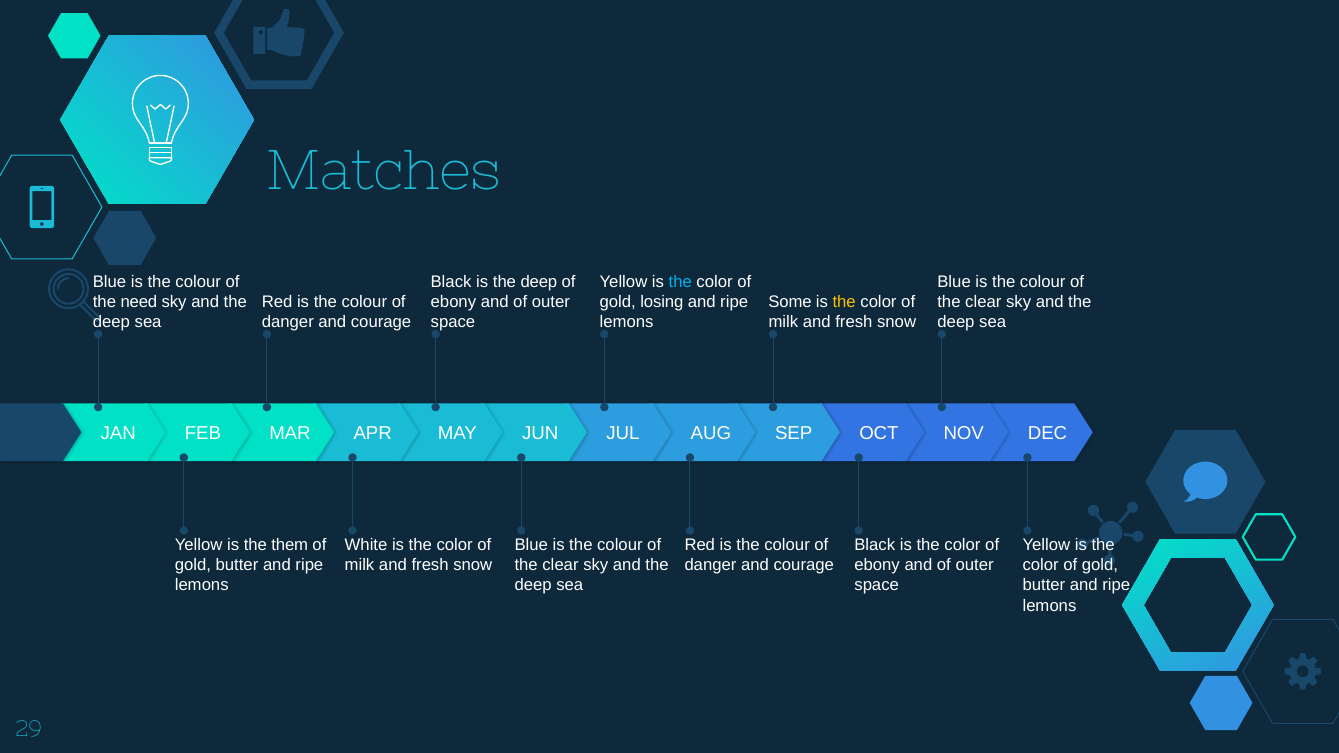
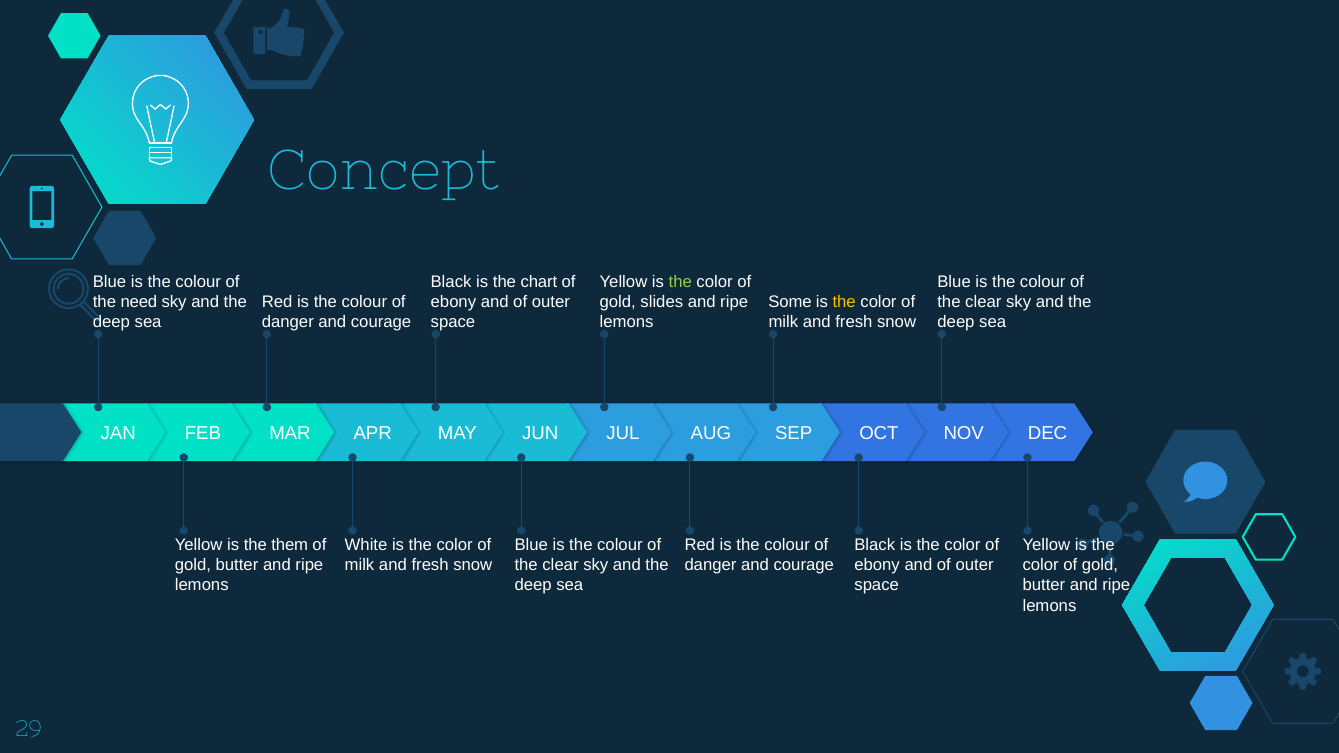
Matches: Matches -> Concept (383, 171)
is the deep: deep -> chart (539, 282)
the colour: light blue -> light green (680, 282)
losing: losing -> slides (662, 302)
